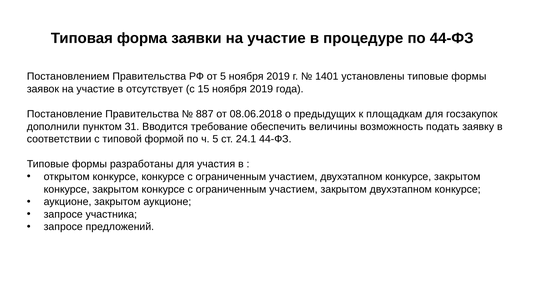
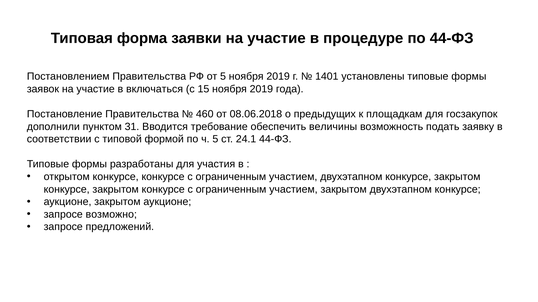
отсутствует: отсутствует -> включаться (155, 89)
887: 887 -> 460 (205, 114)
участника: участника -> возможно (111, 215)
